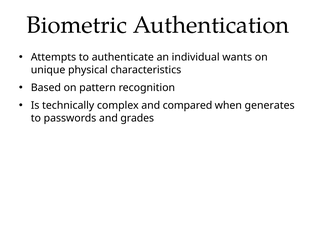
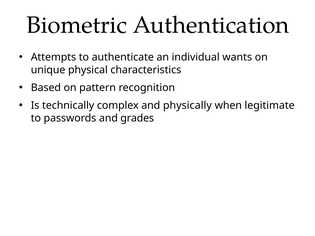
compared: compared -> physically (187, 106)
generates: generates -> legitimate (270, 106)
